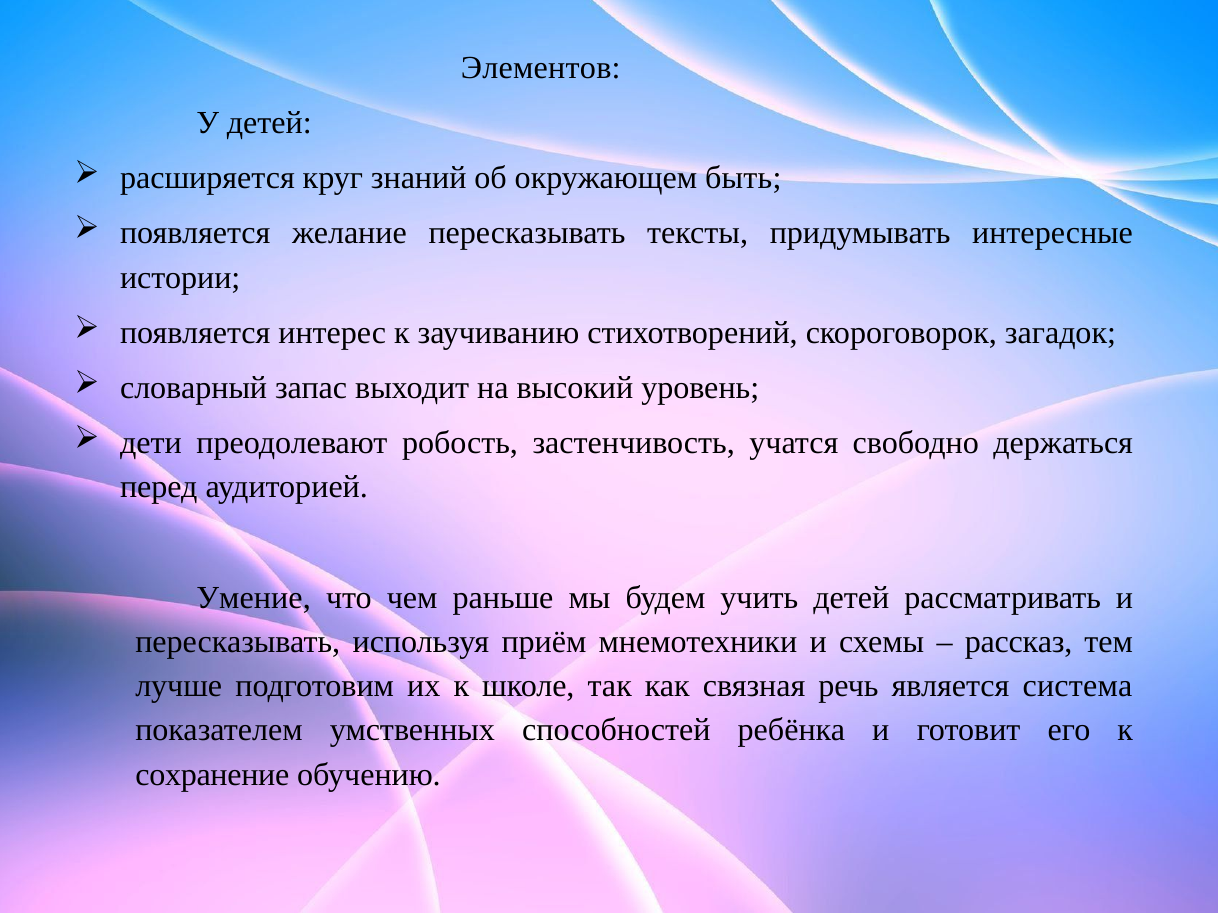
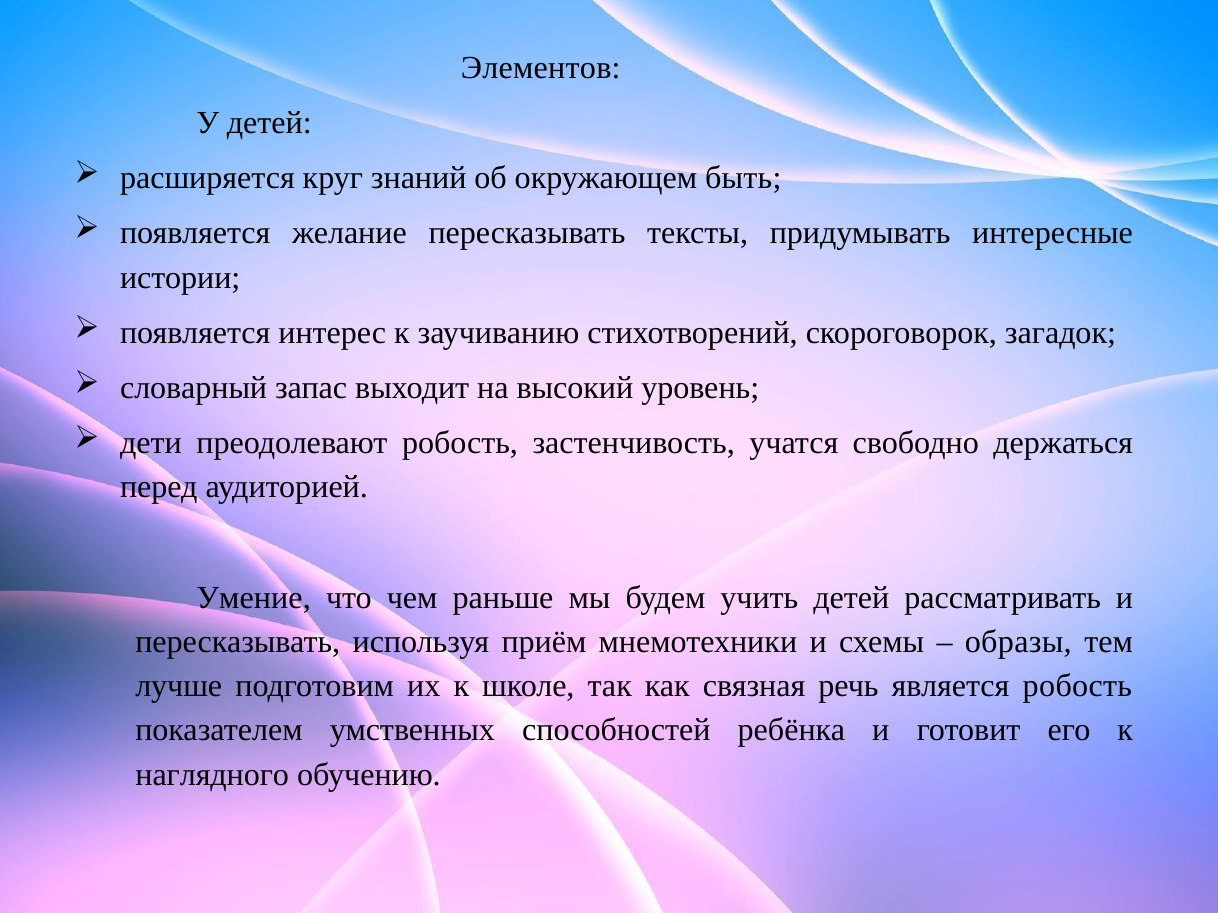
рассказ: рассказ -> образы (1018, 642)
является система: система -> робость (1077, 686)
сохранение: сохранение -> наглядного (212, 775)
